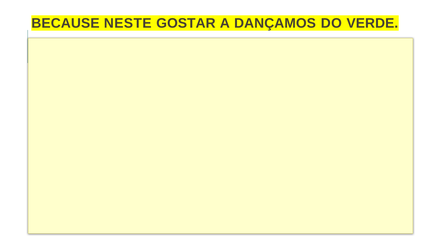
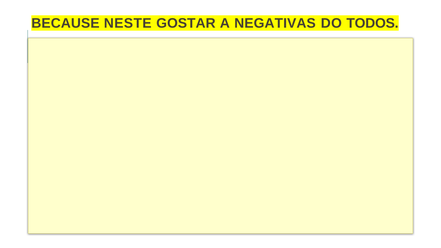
DANÇAMOS: DANÇAMOS -> NEGATIVAS (275, 23)
VERDE: VERDE -> TODOS (372, 23)
